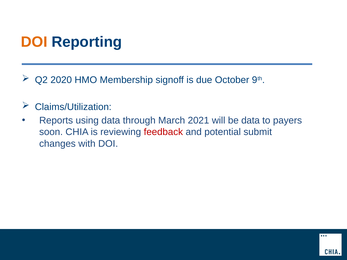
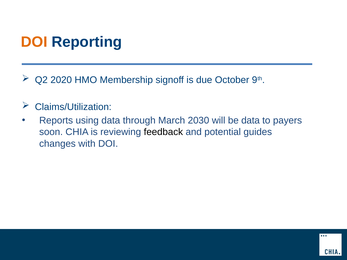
2021: 2021 -> 2030 (198, 121)
feedback colour: red -> black (163, 132)
submit: submit -> guides (258, 132)
